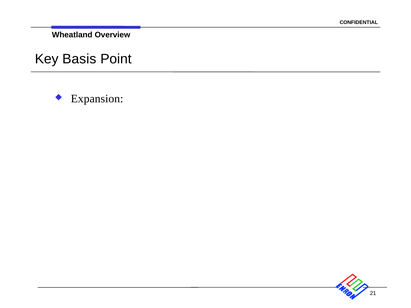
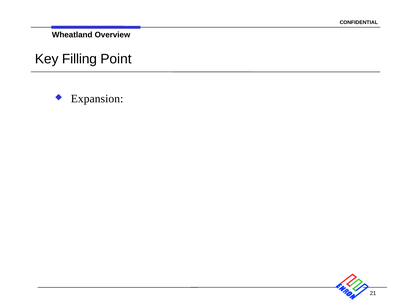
Basis: Basis -> Filling (79, 59)
